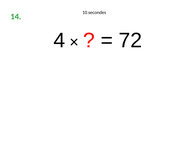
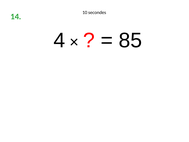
72: 72 -> 85 (130, 40)
